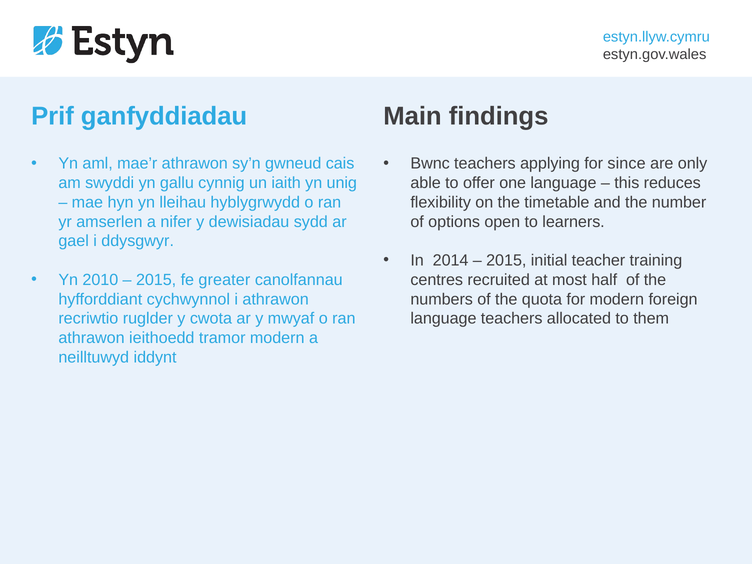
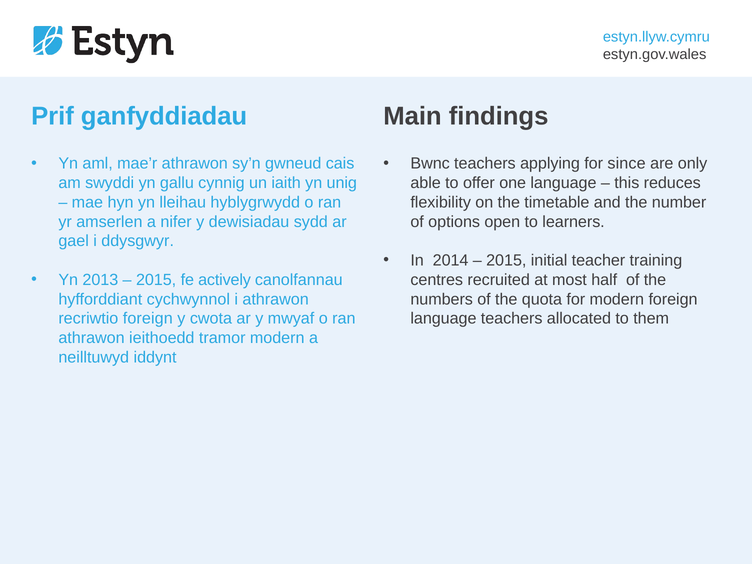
2010: 2010 -> 2013 (100, 280)
greater: greater -> actively (225, 280)
recriwtio ruglder: ruglder -> foreign (148, 319)
